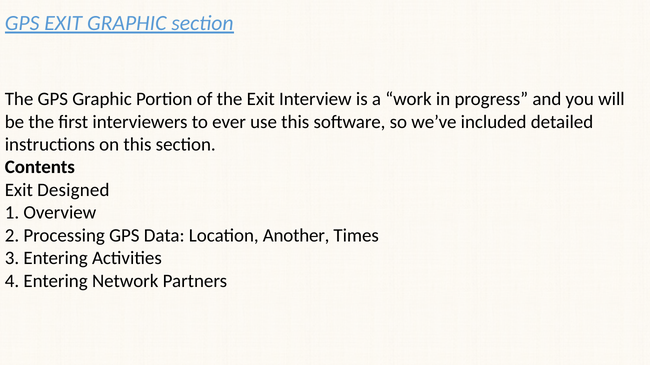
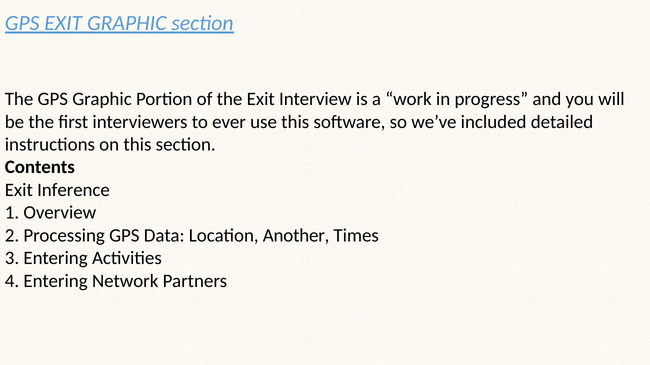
Designed: Designed -> Inference (73, 190)
